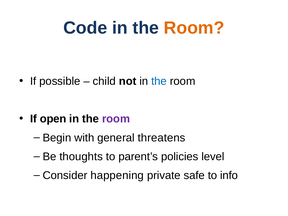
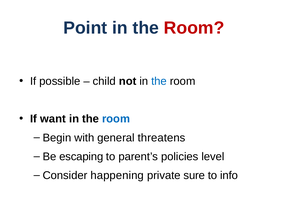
Code: Code -> Point (85, 28)
Room colour: orange -> red (194, 28)
open: open -> want (53, 119)
room colour: purple -> blue (116, 119)
thoughts: thoughts -> escaping (81, 157)
safe: safe -> sure (194, 175)
